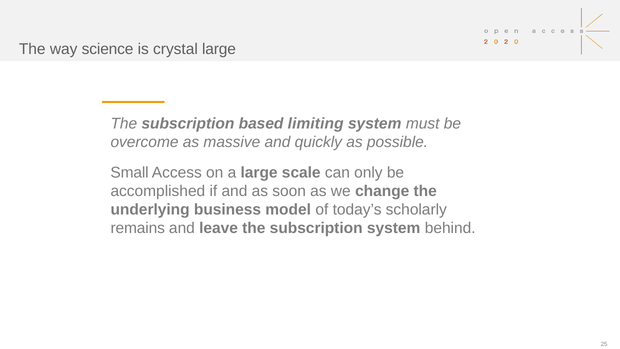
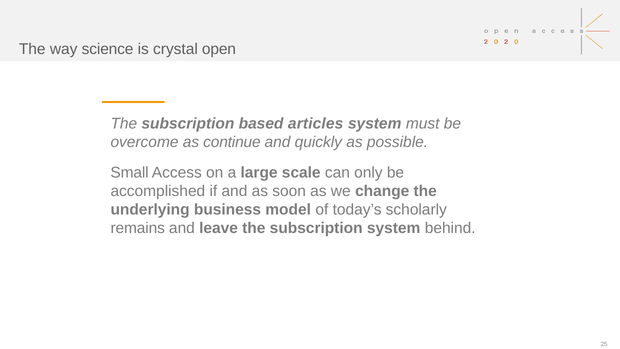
crystal large: large -> open (219, 49)
limiting: limiting -> articles (316, 123)
massive: massive -> continue (232, 142)
